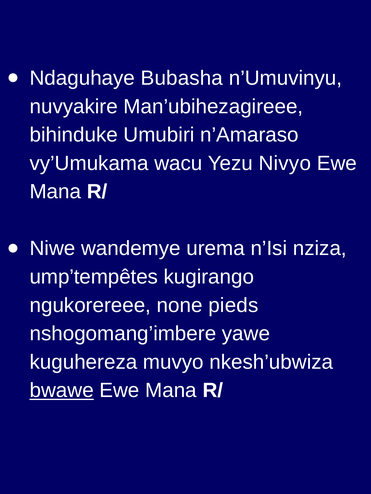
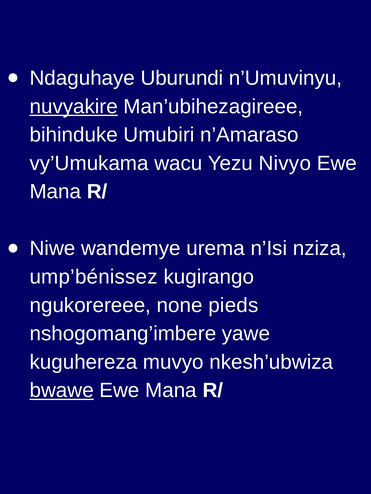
Bubasha: Bubasha -> Uburundi (182, 78)
nuvyakire underline: none -> present (74, 107)
ump’tempêtes: ump’tempêtes -> ump’bénissez (94, 277)
